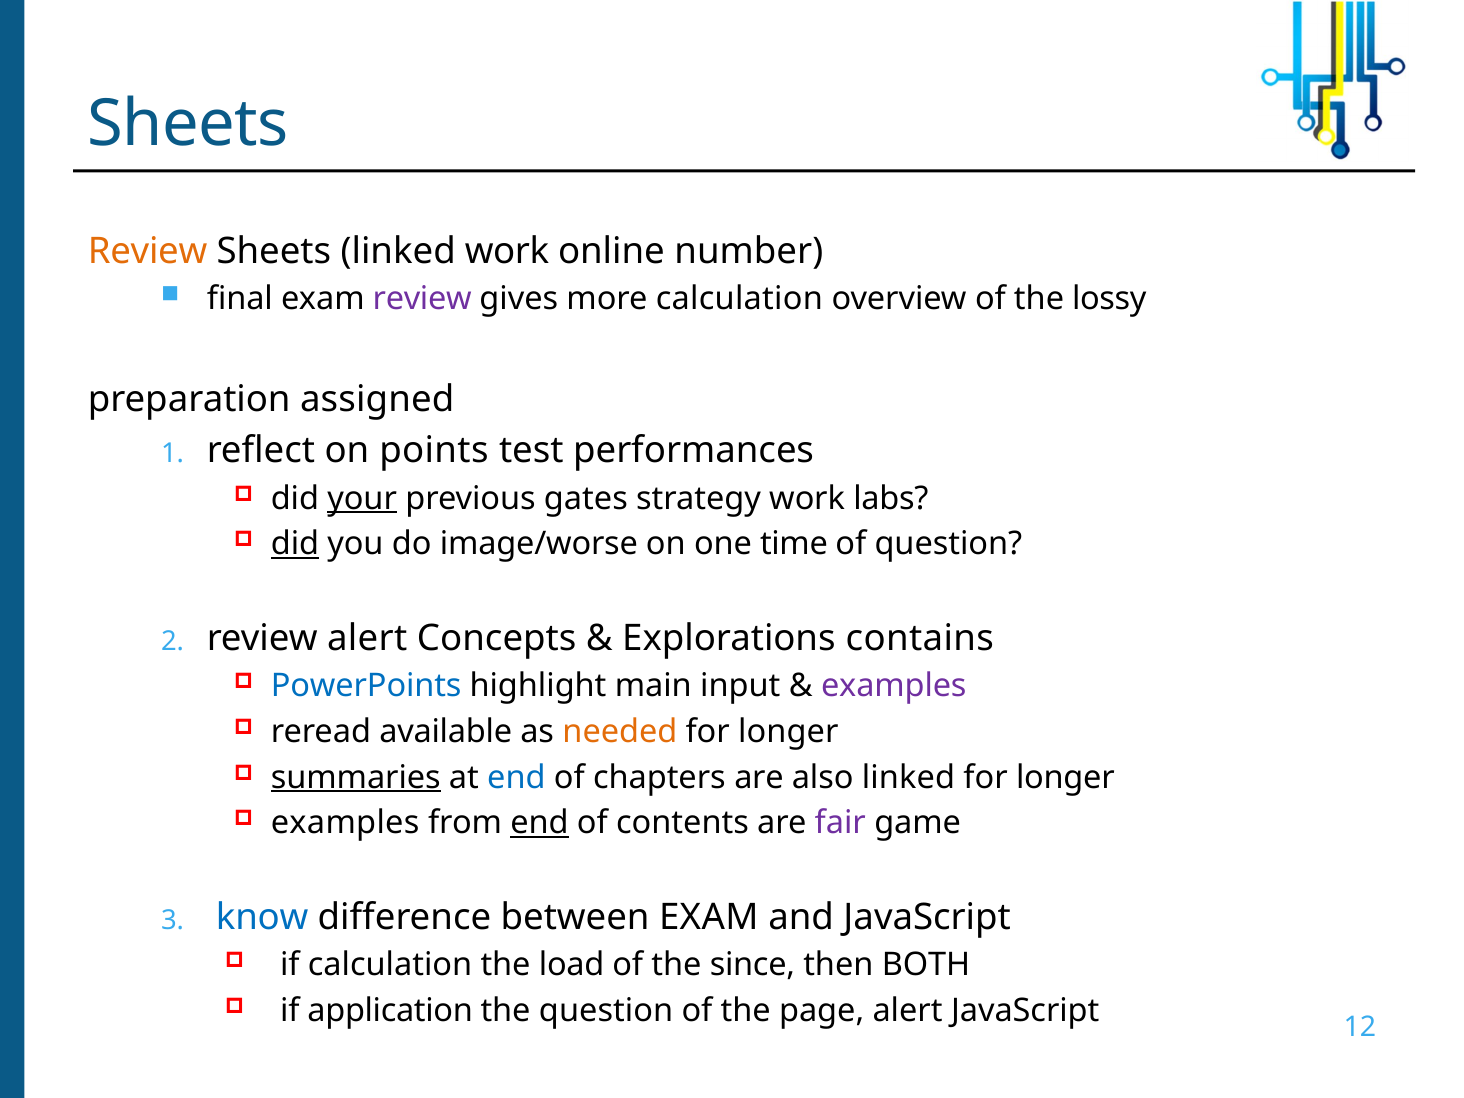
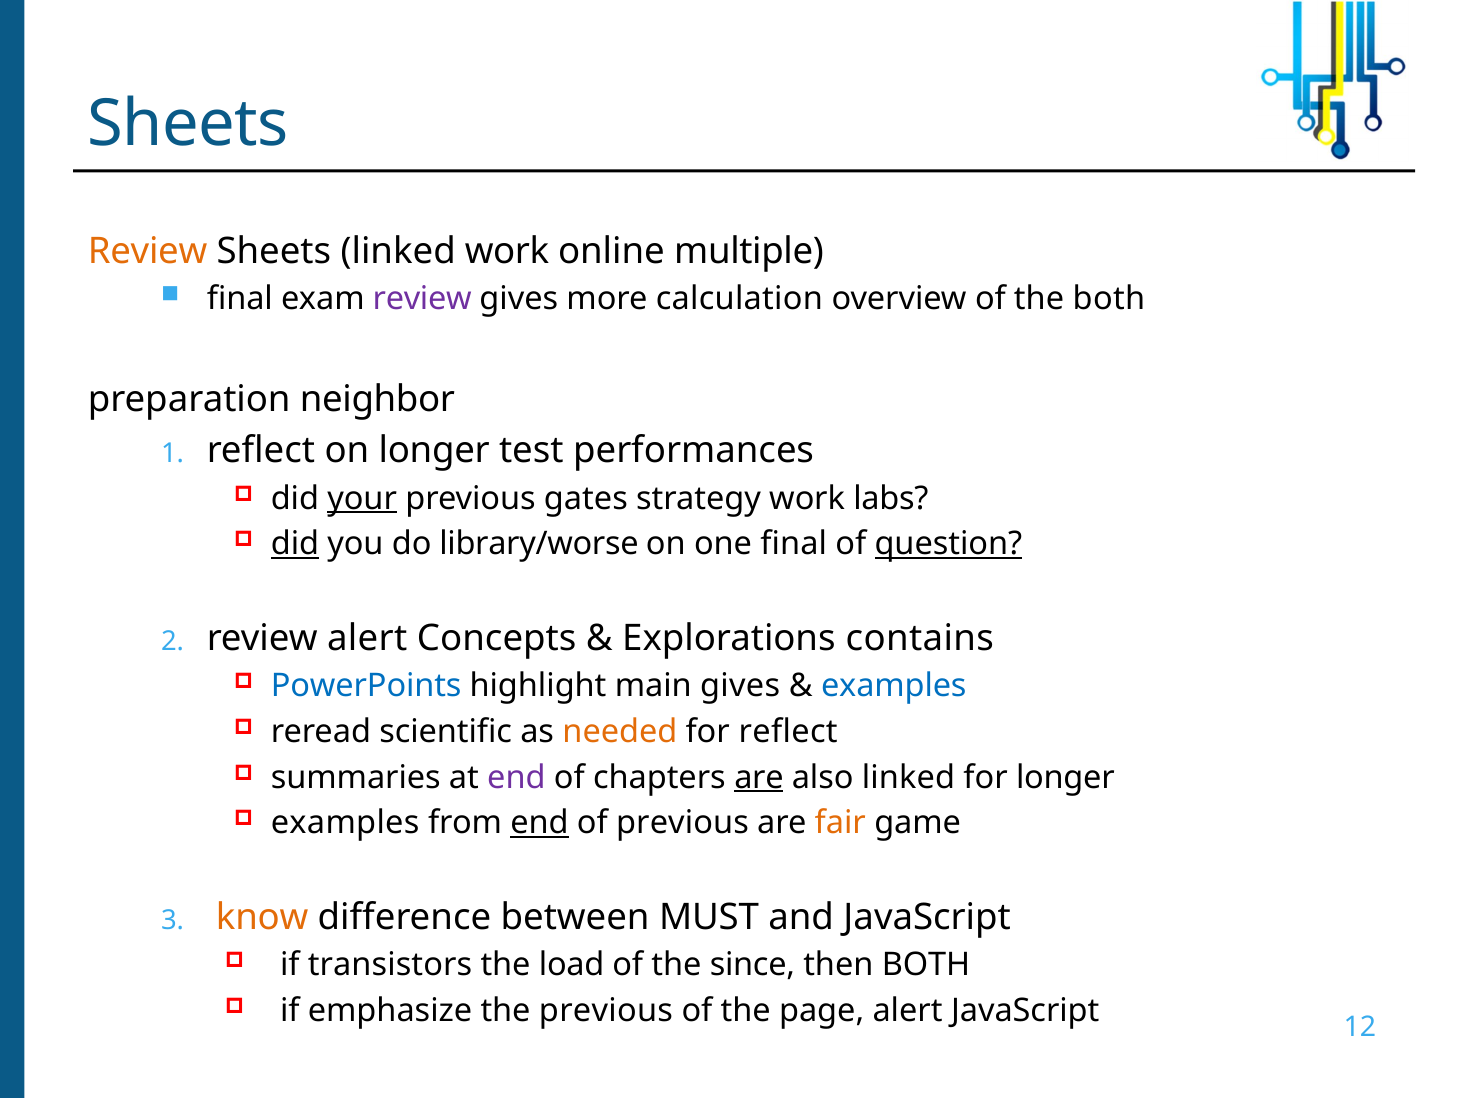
number: number -> multiple (749, 251)
the lossy: lossy -> both (1109, 299)
assigned: assigned -> neighbor (377, 399)
on points: points -> longer (434, 451)
image/worse: image/worse -> library/worse (539, 544)
one time: time -> final (794, 544)
question underline: none -> present (948, 544)
main input: input -> gives (740, 686)
examples colour: purple -> blue (894, 686)
available: available -> scientific (446, 732)
longer: longer -> reflect (788, 732)
summaries underline: present -> none (356, 777)
end colour: blue -> purple (516, 777)
are underline: none -> present (759, 777)
of contents: contents -> previous (682, 823)
fair colour: purple -> orange (840, 823)
know colour: blue -> orange (262, 917)
between EXAM: EXAM -> MUST (709, 917)
if calculation: calculation -> transistors (390, 965)
application: application -> emphasize (390, 1011)
the question: question -> previous (606, 1011)
